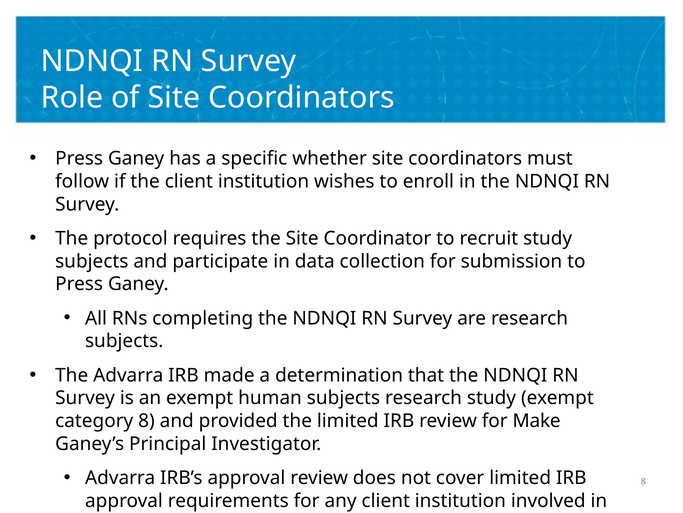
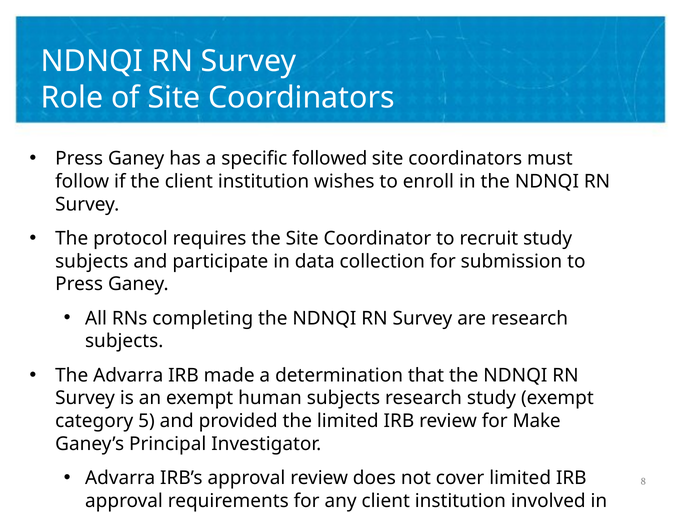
whether: whether -> followed (330, 158)
category 8: 8 -> 5 (146, 420)
